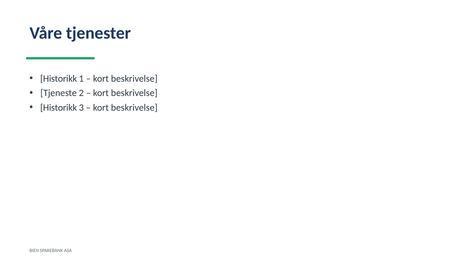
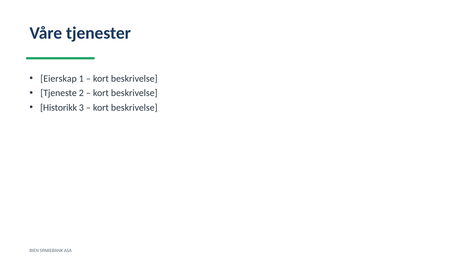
Historikk: Historikk -> Eierskap (59, 79)
